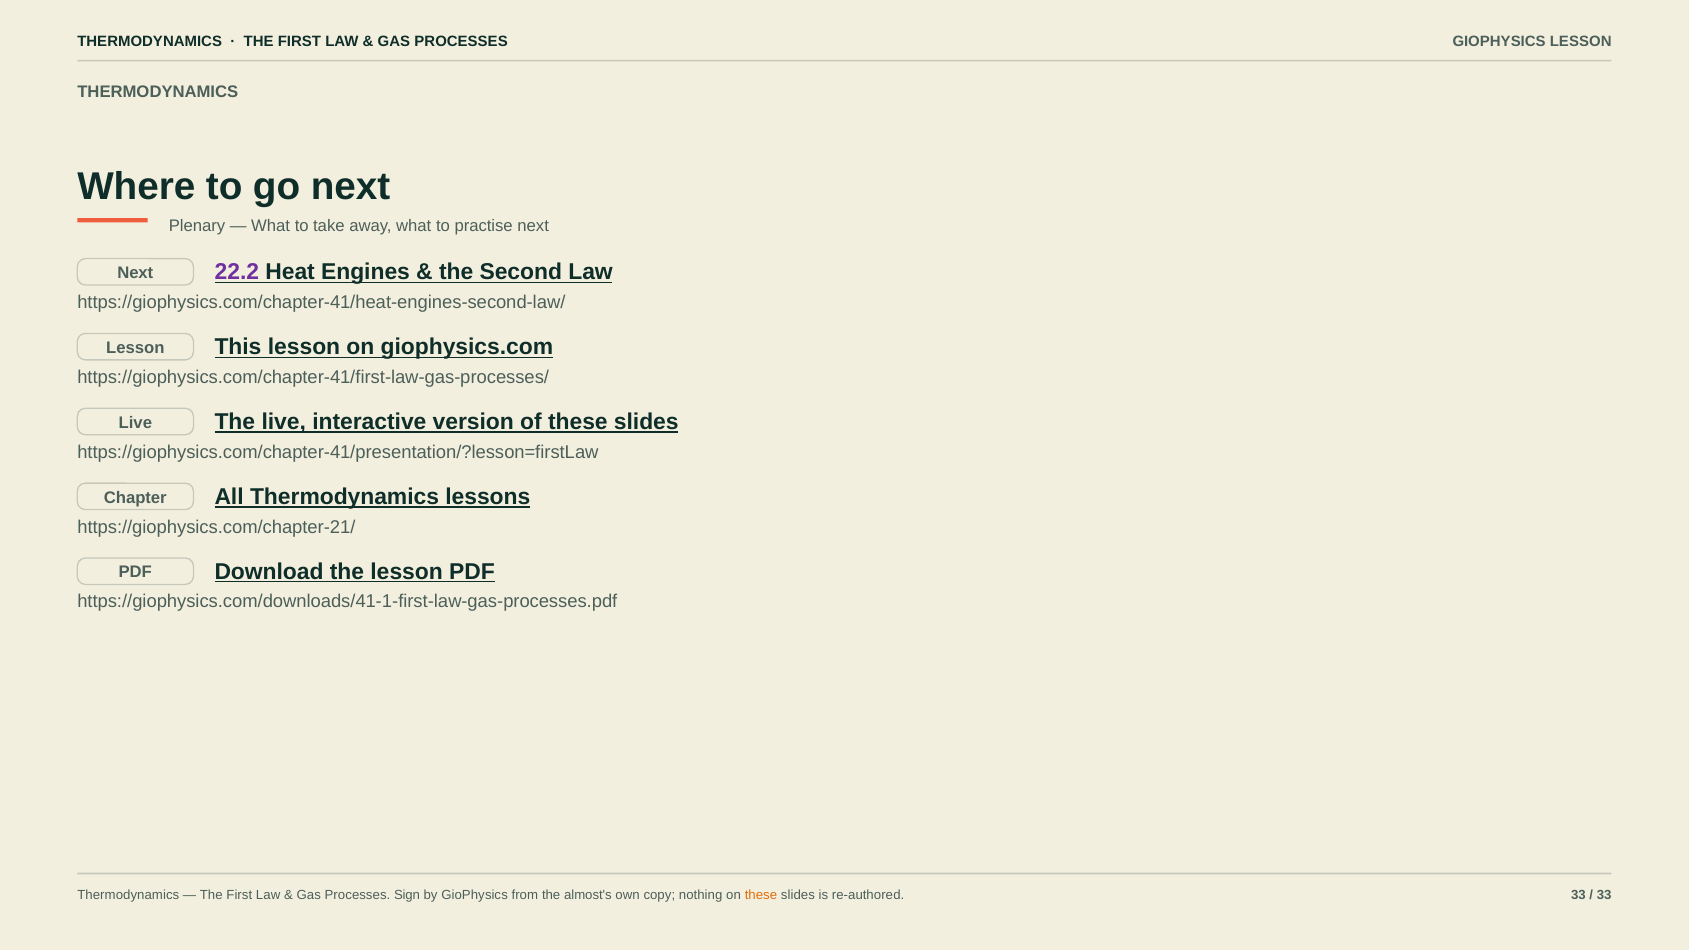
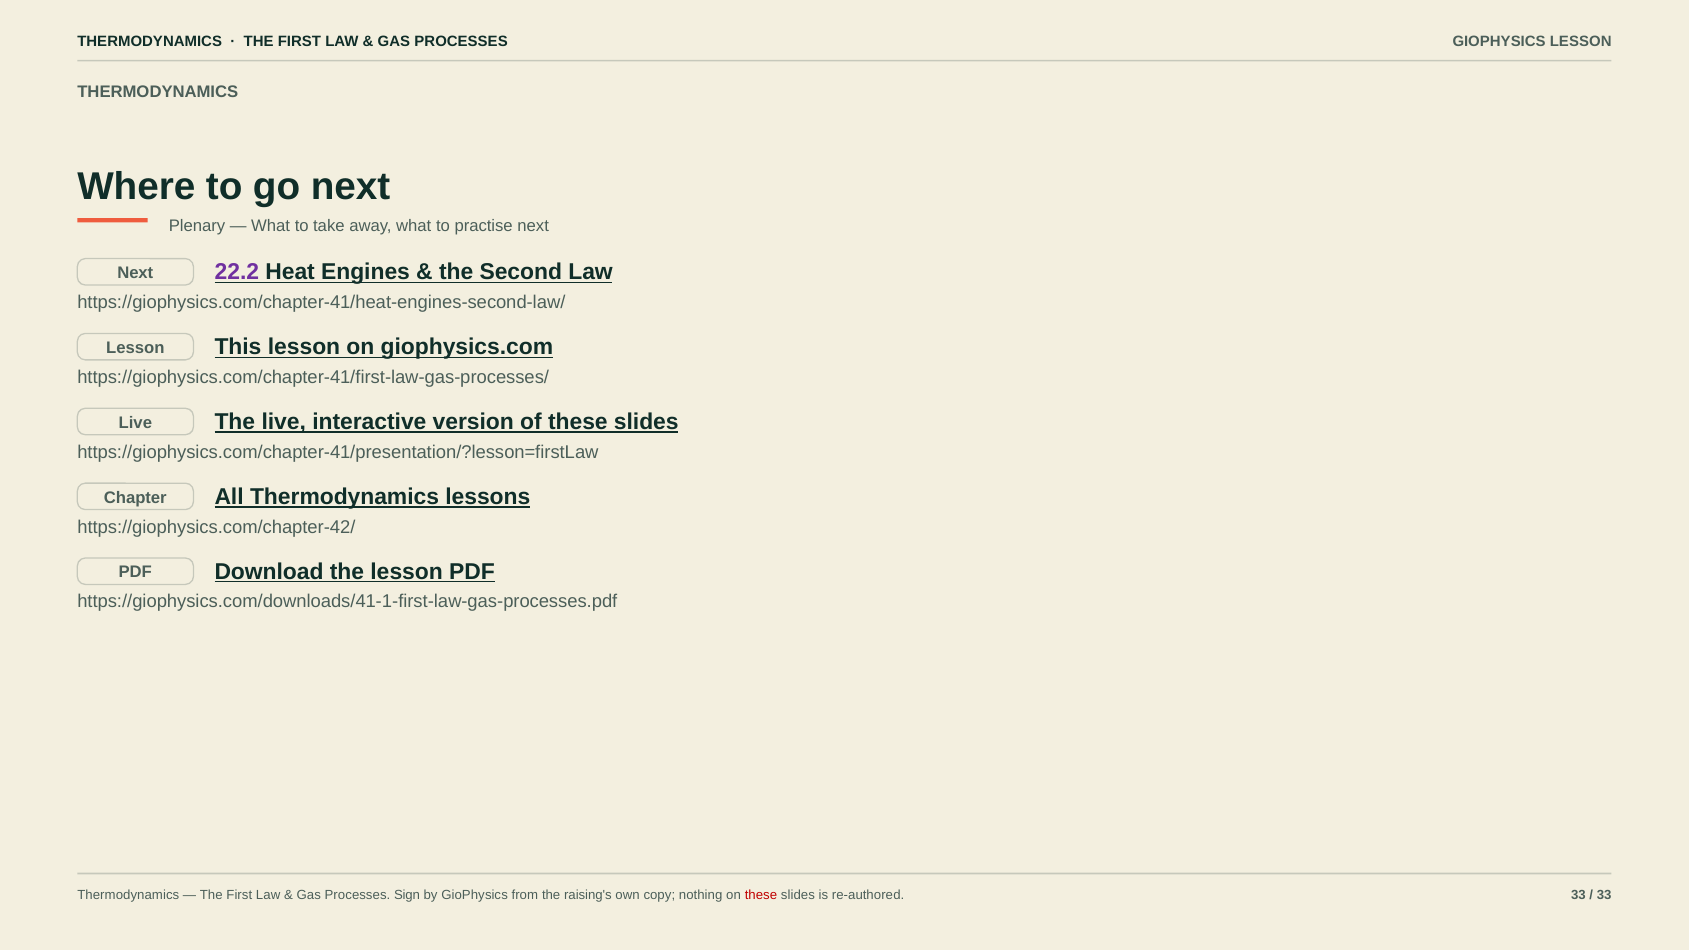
https://giophysics.com/chapter-21/: https://giophysics.com/chapter-21/ -> https://giophysics.com/chapter-42/ (216, 527)
almost's: almost's -> raising's (588, 896)
these colour: orange -> red (761, 896)
